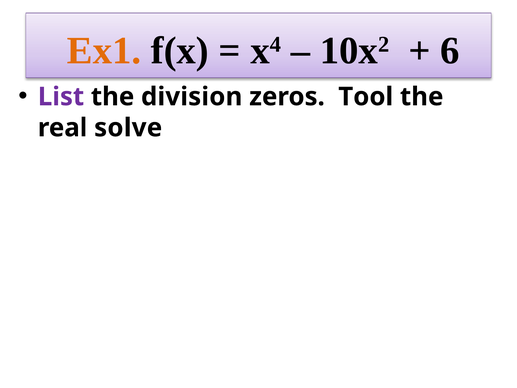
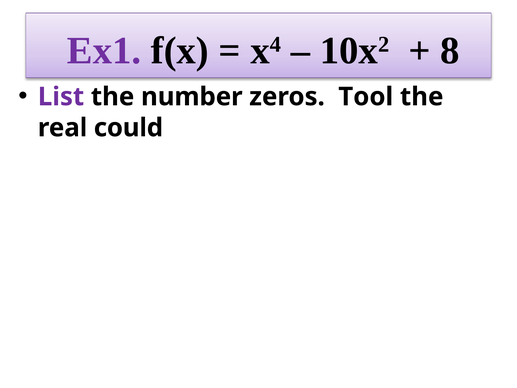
Ex1 colour: orange -> purple (104, 51)
6: 6 -> 8 (450, 51)
division: division -> number (192, 97)
solve: solve -> could (128, 128)
